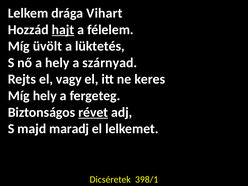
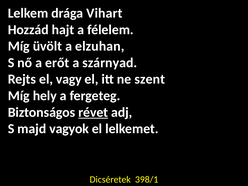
hajt underline: present -> none (63, 30)
lüktetés: lüktetés -> elzuhan (100, 46)
a hely: hely -> erőt (57, 63)
keres: keres -> szent (150, 79)
maradj: maradj -> vagyok (69, 129)
